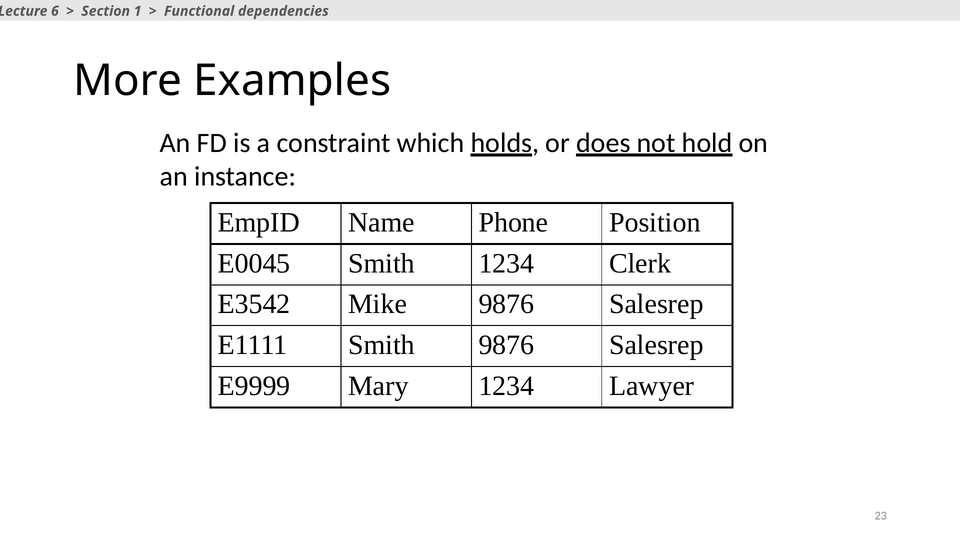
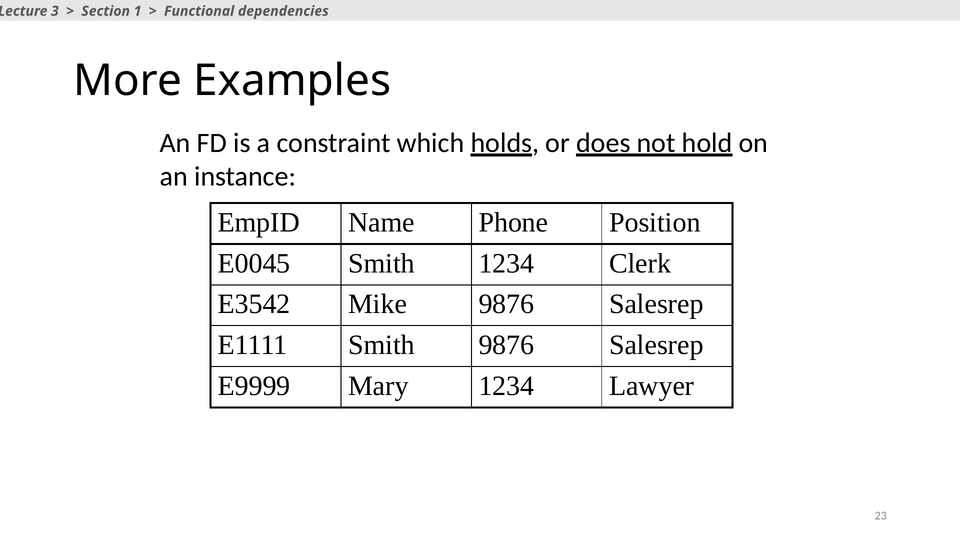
6: 6 -> 3 (55, 11)
